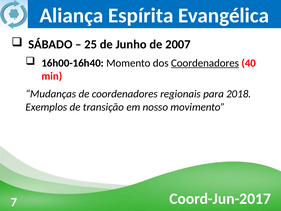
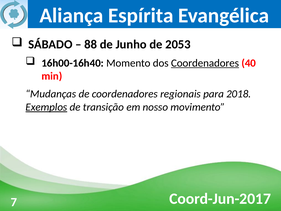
25: 25 -> 88 (91, 44)
2007: 2007 -> 2053 (178, 44)
Exemplos underline: none -> present (46, 107)
